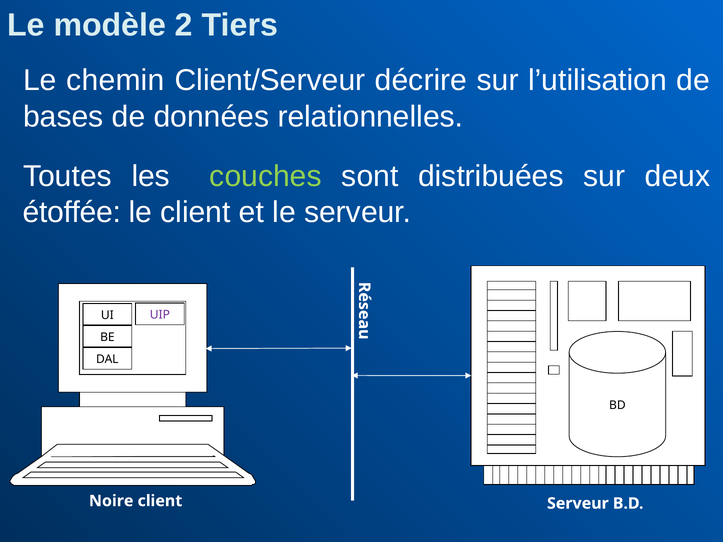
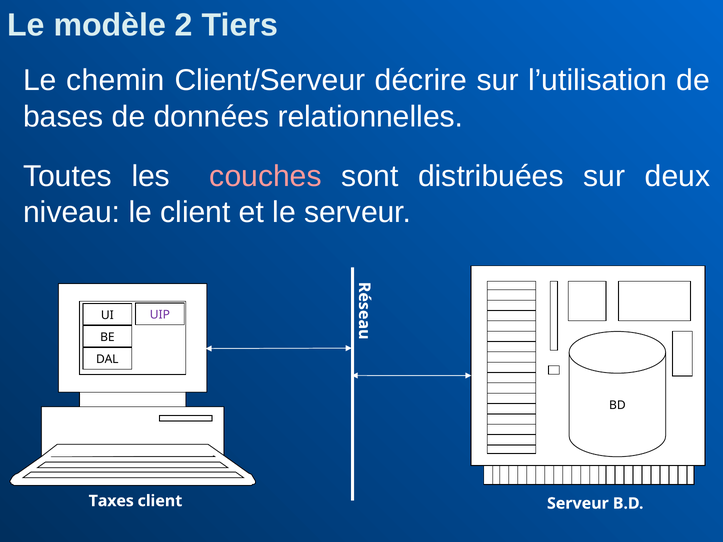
couches colour: light green -> pink (266, 176)
étoffée: étoffée -> niveau (72, 212)
Noire: Noire -> Taxes (111, 501)
